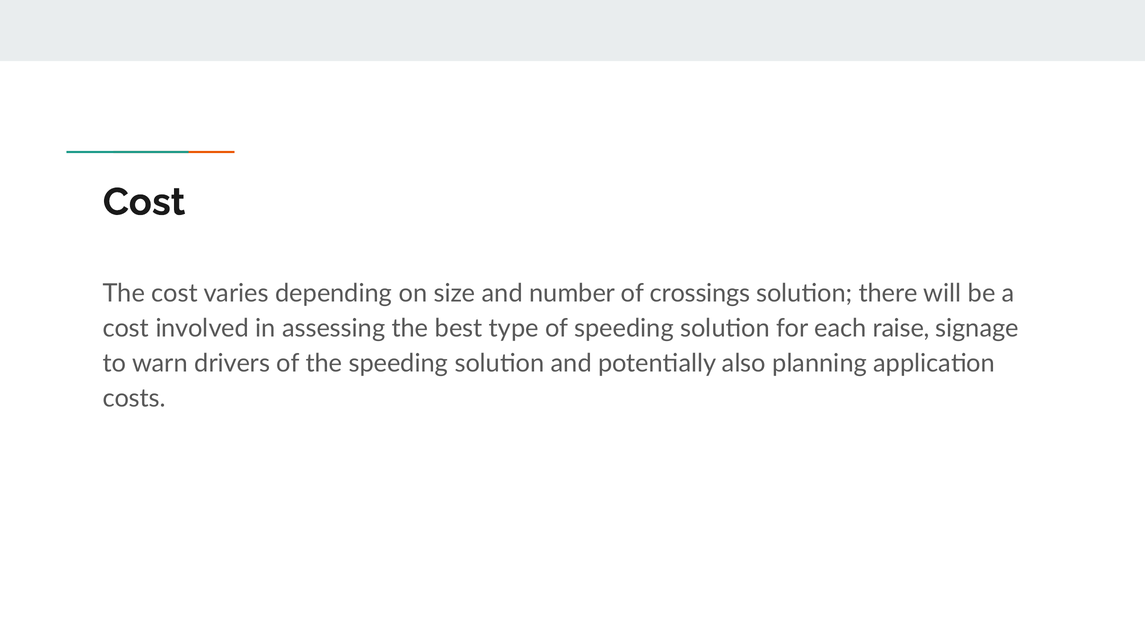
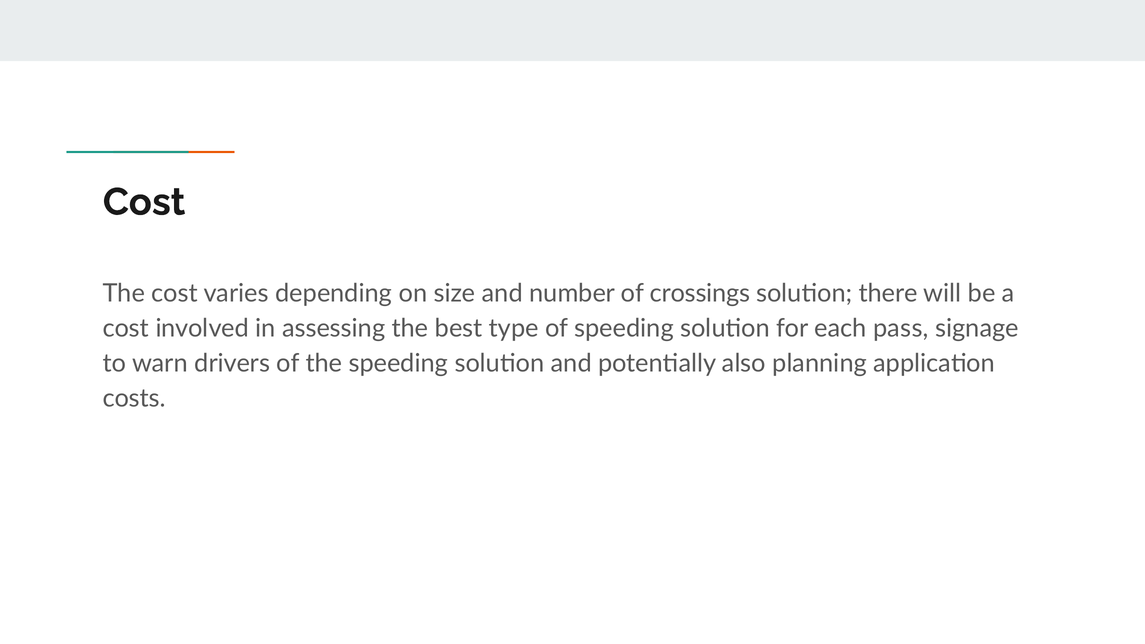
raise: raise -> pass (901, 328)
